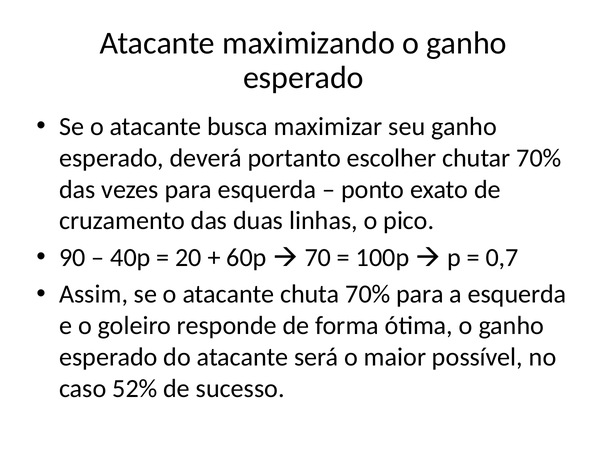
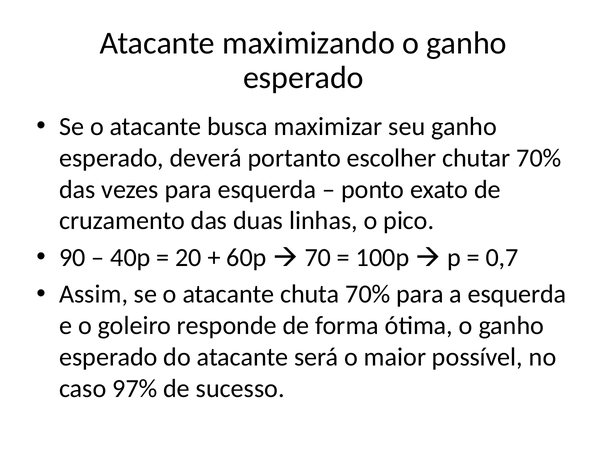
52%: 52% -> 97% (135, 389)
